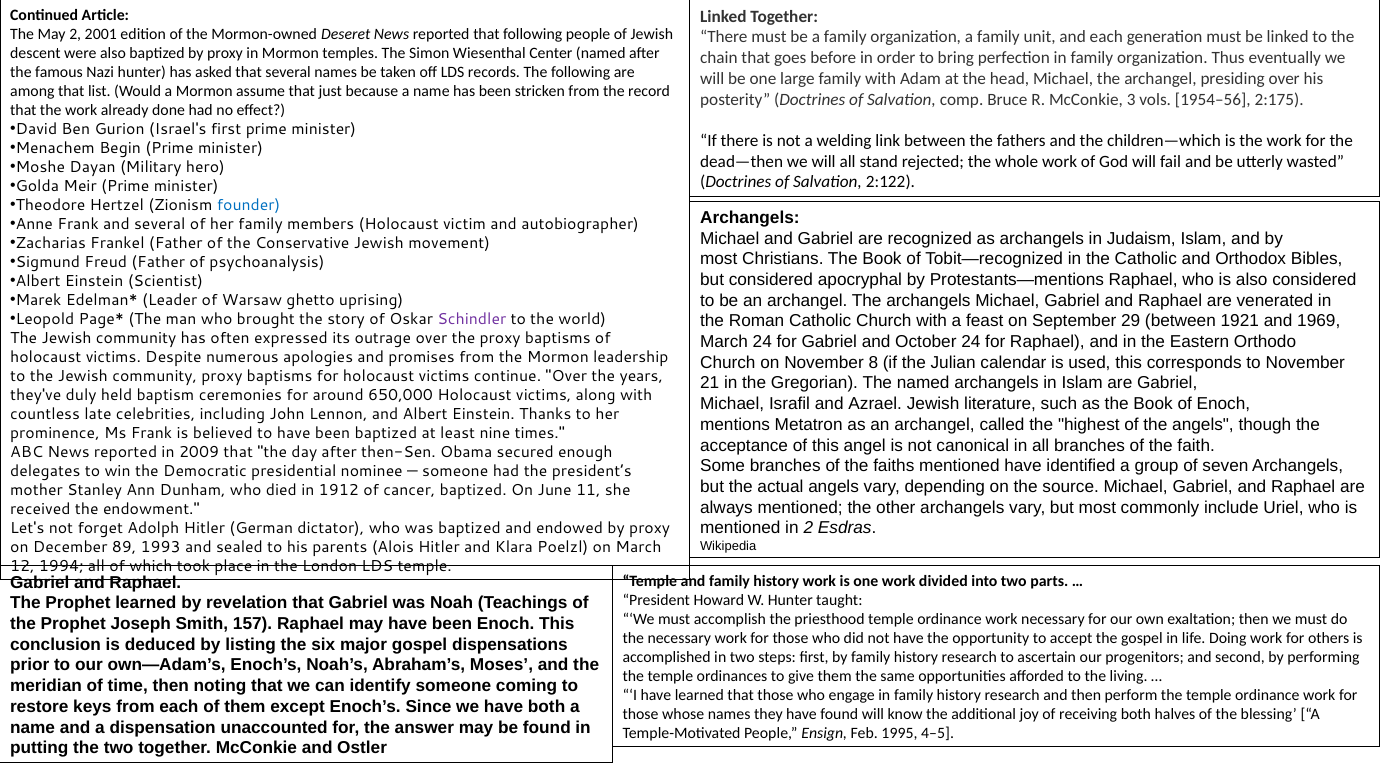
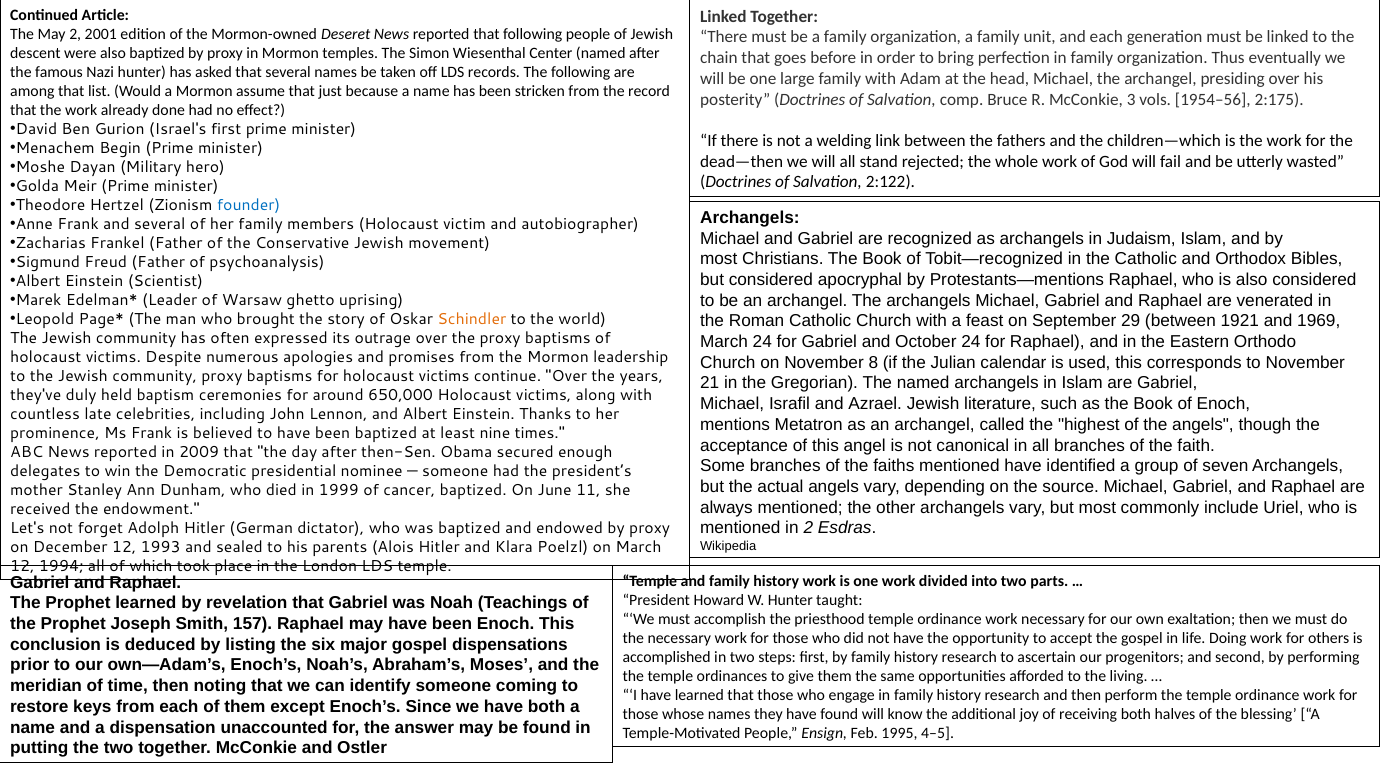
Schindler colour: purple -> orange (472, 319)
1912: 1912 -> 1999 (339, 490)
December 89: 89 -> 12 (124, 547)
